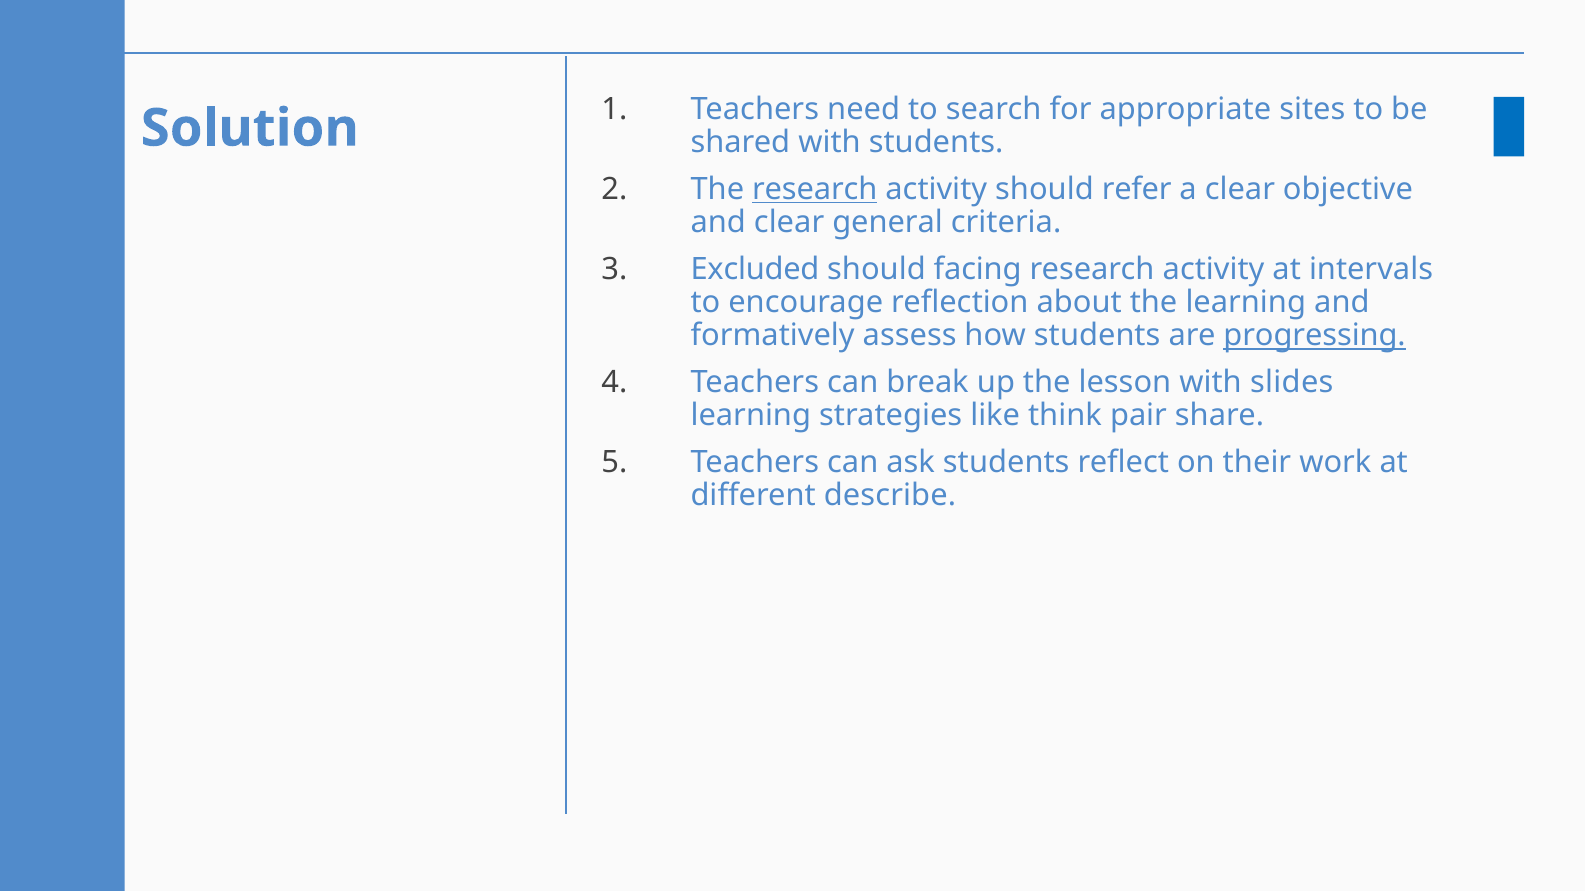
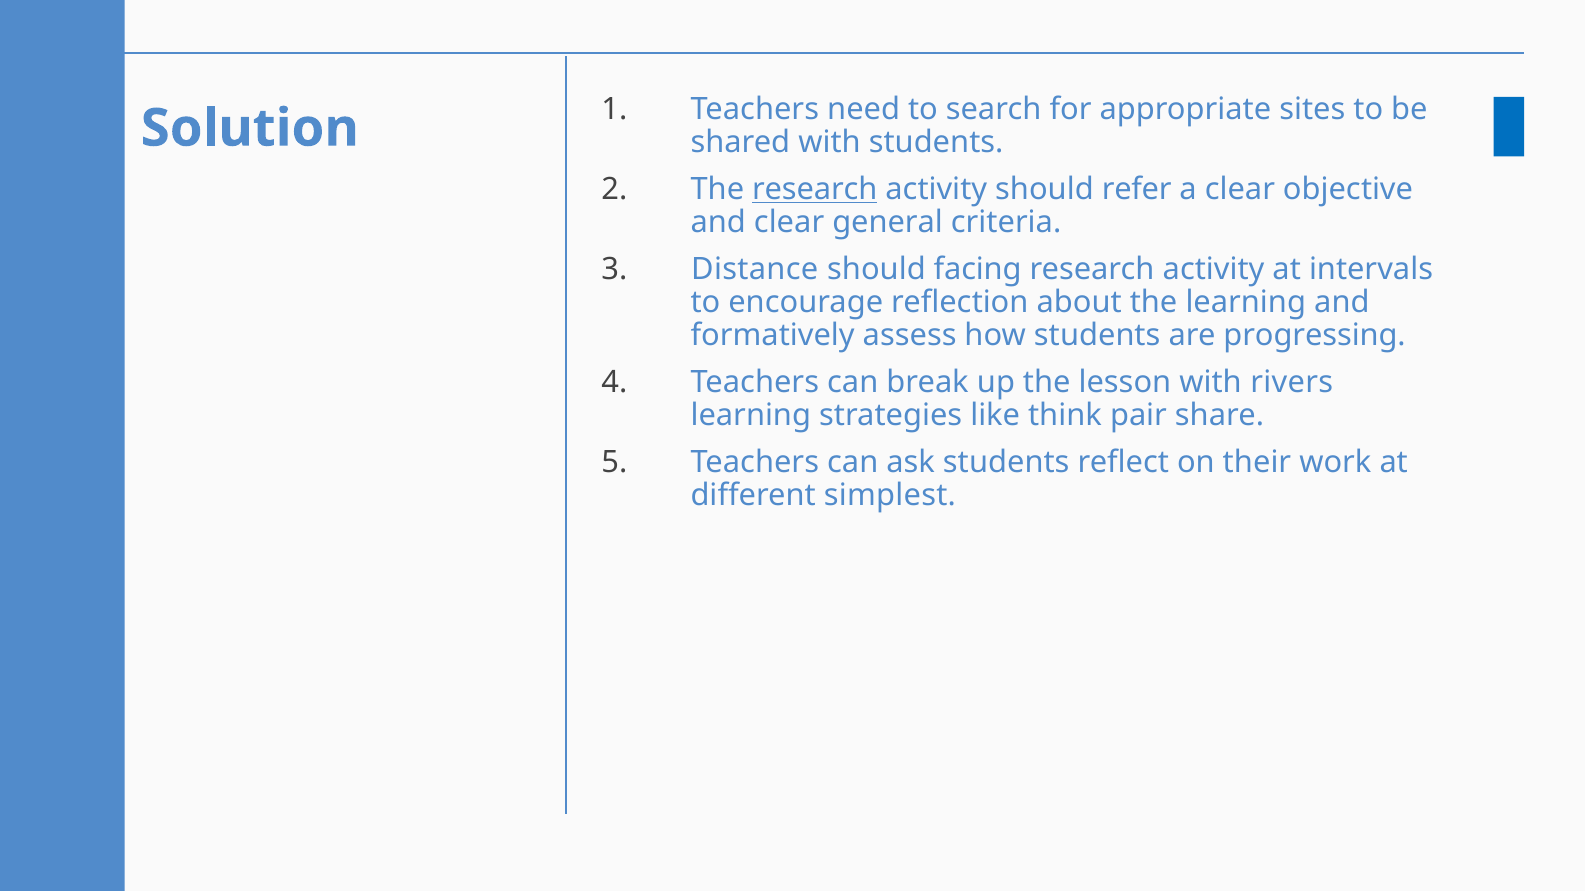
Excluded: Excluded -> Distance (755, 269)
progressing underline: present -> none (1315, 336)
slides: slides -> rivers (1292, 382)
describe: describe -> simplest (890, 496)
